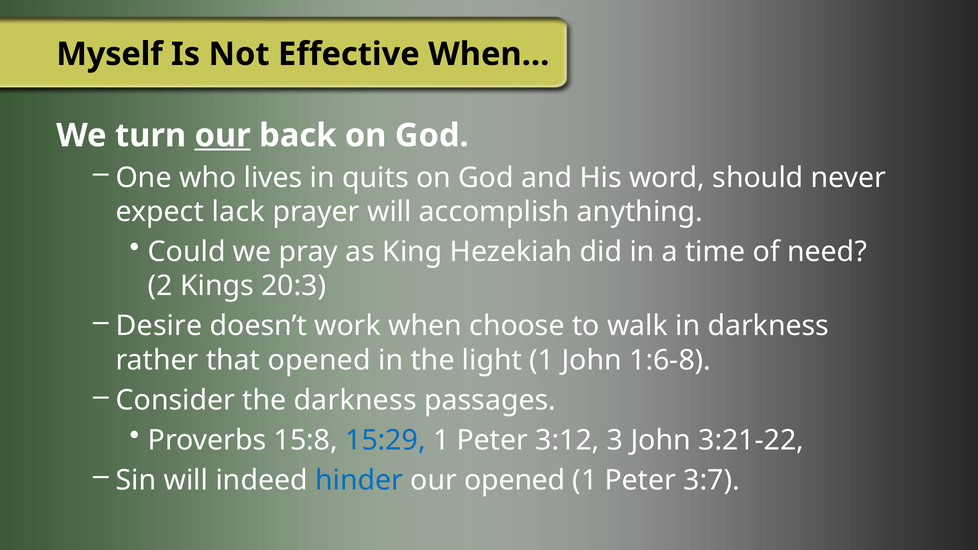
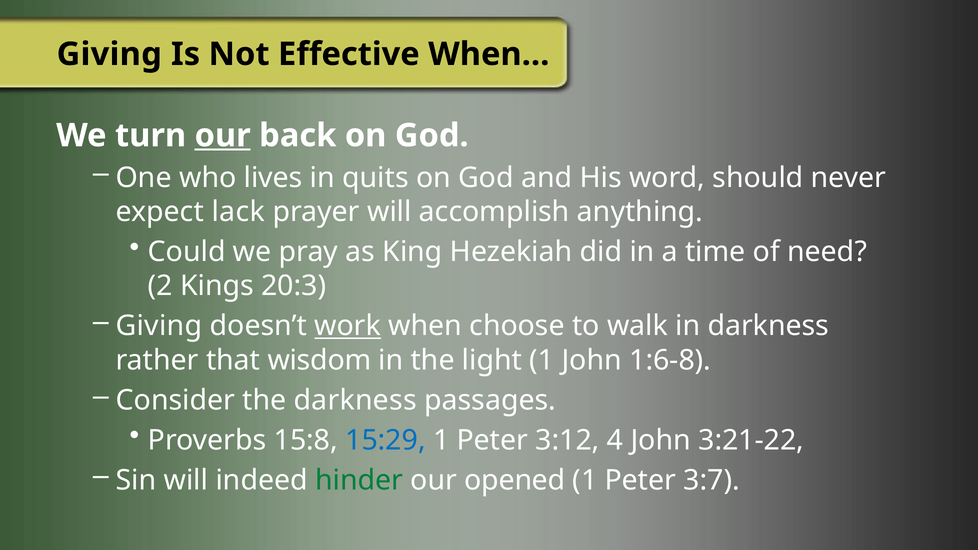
Myself: Myself -> Giving (109, 54)
Desire: Desire -> Giving (159, 326)
work underline: none -> present (348, 326)
that opened: opened -> wisdom (319, 360)
3: 3 -> 4 (615, 440)
hinder colour: blue -> green (359, 480)
